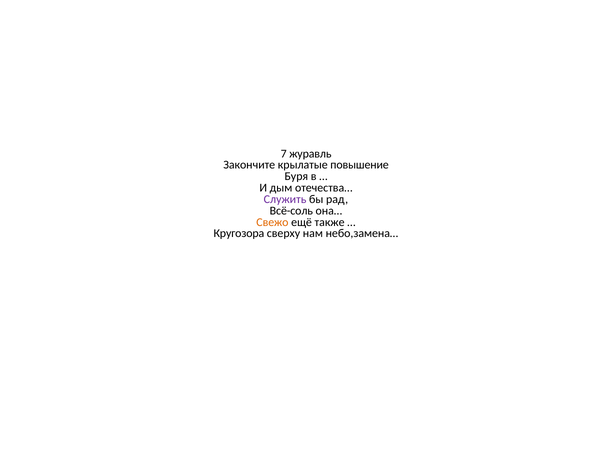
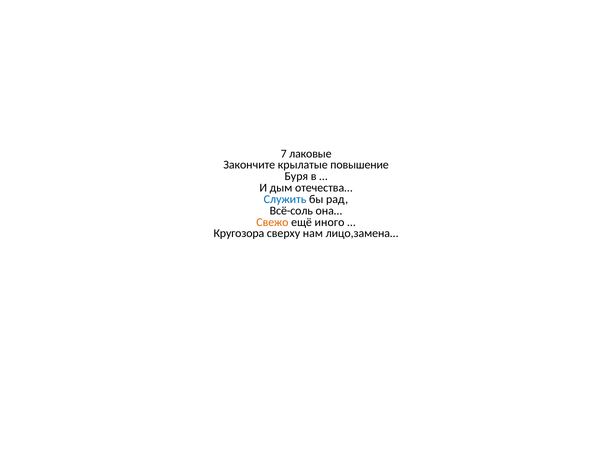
журавль: журавль -> лаковые (310, 154)
Служить colour: purple -> blue (285, 199)
также: также -> иного (330, 222)
небо,замена…: небо,замена… -> лицо,замена… (362, 234)
